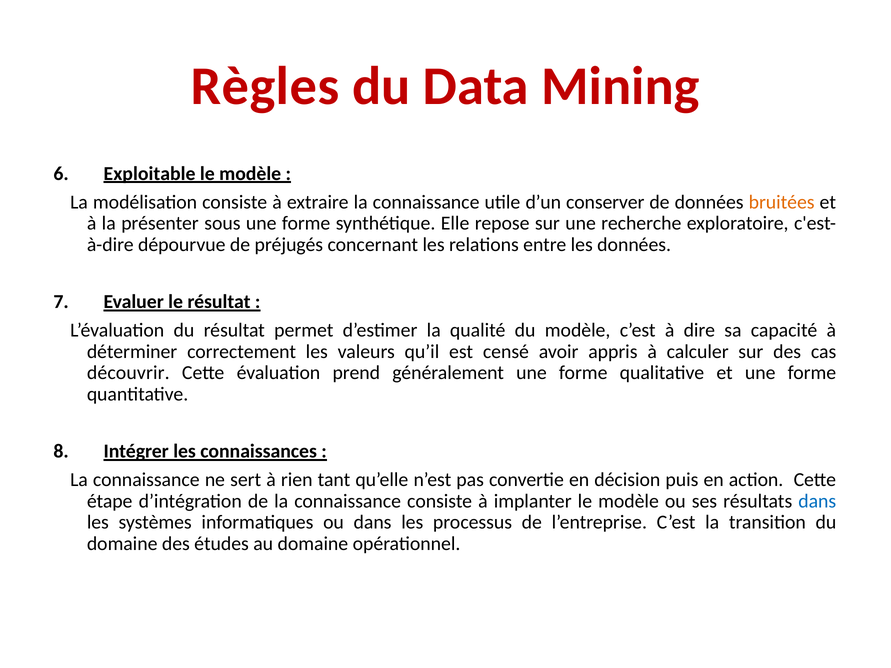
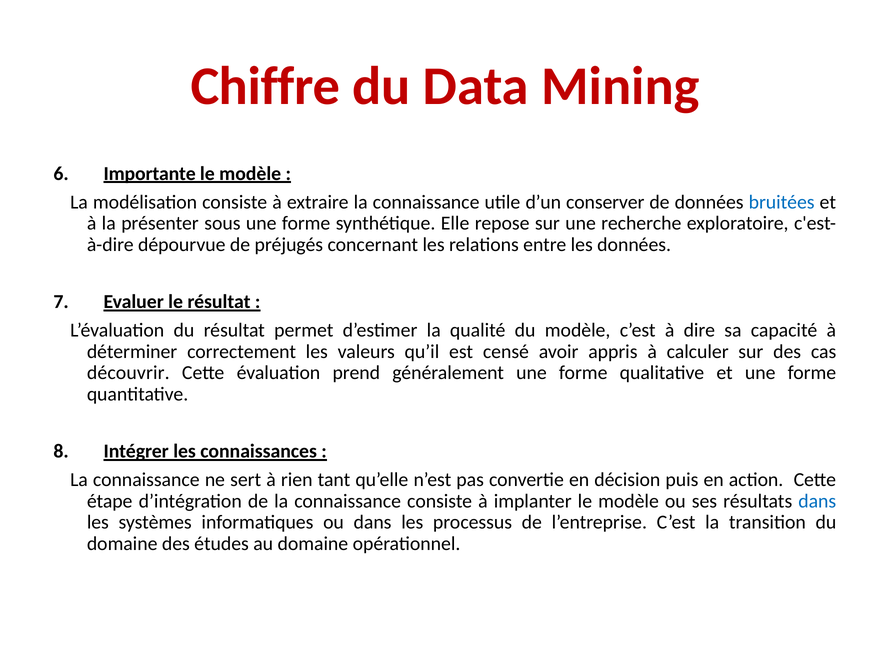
Règles: Règles -> Chiffre (265, 86)
Exploitable: Exploitable -> Importante (150, 174)
bruitées colour: orange -> blue (782, 202)
